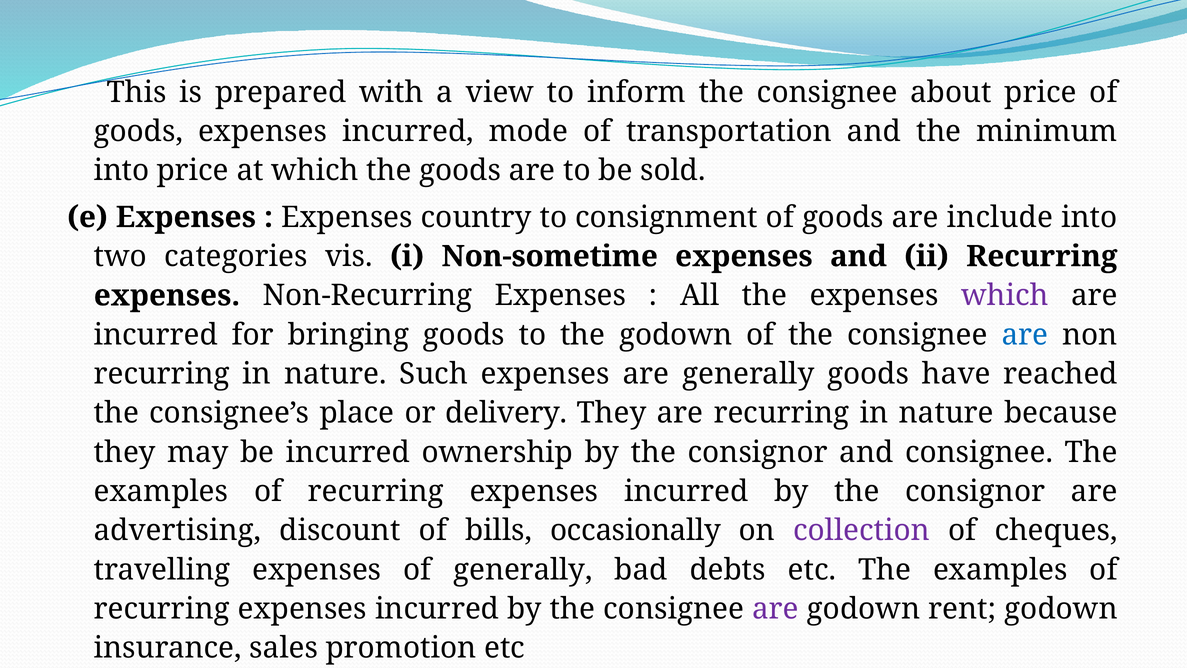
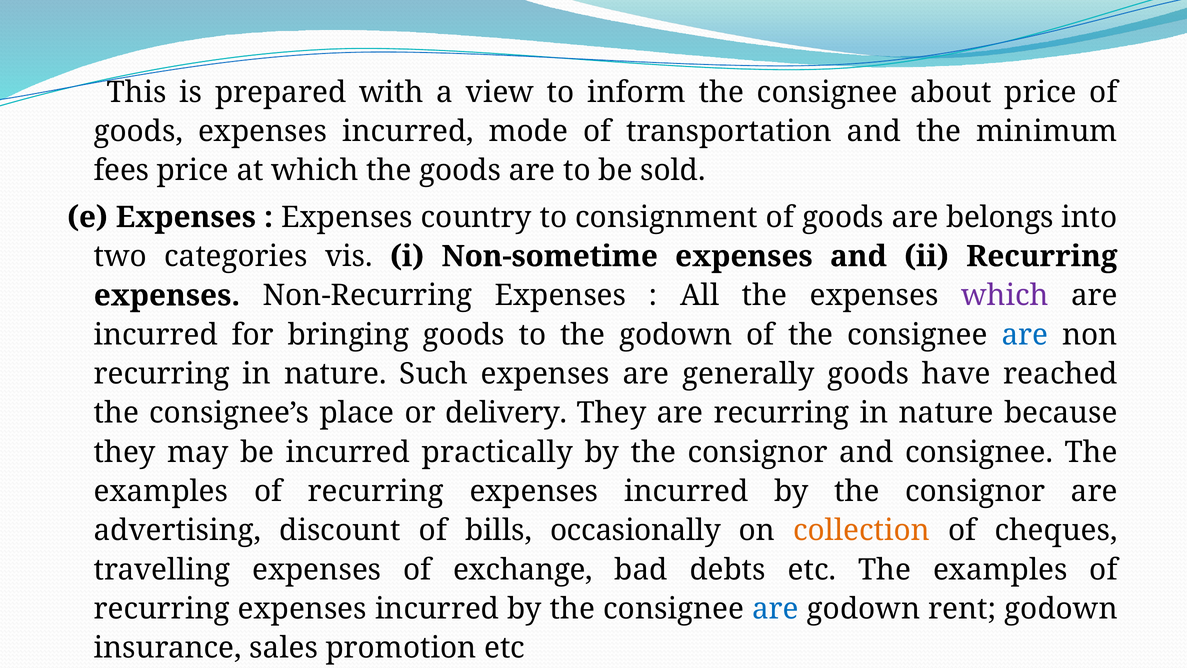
into: into -> fees (121, 171)
include: include -> belongs (1000, 217)
ownership: ownership -> practically (497, 452)
collection colour: purple -> orange (862, 530)
of generally: generally -> exchange (523, 569)
are colour: purple -> blue (775, 609)
